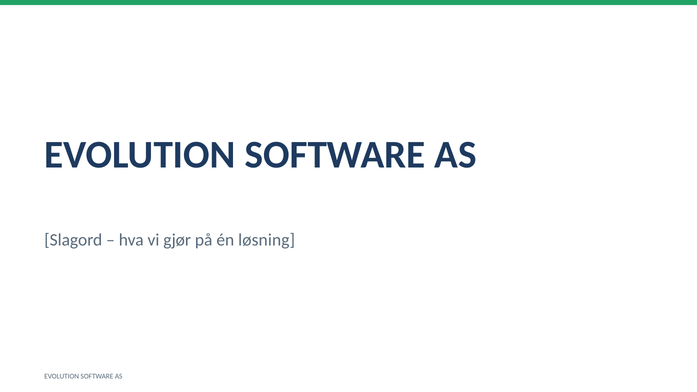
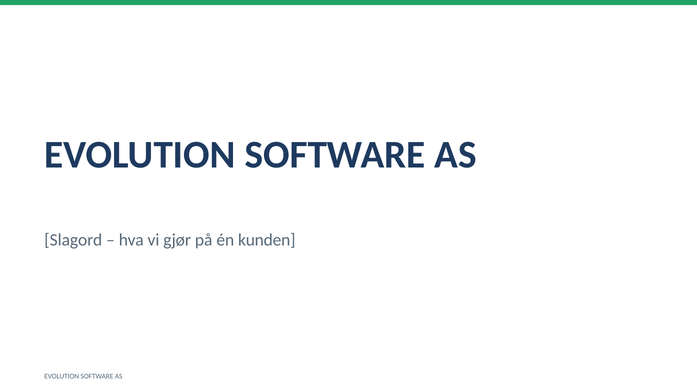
løsning: løsning -> kunden (267, 240)
